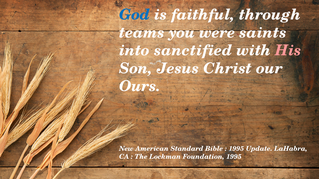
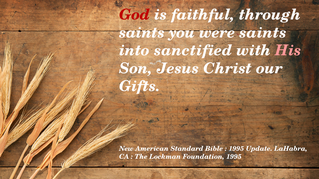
God colour: blue -> red (135, 15)
teams: teams -> saints (142, 33)
Ours: Ours -> Gifts (140, 87)
